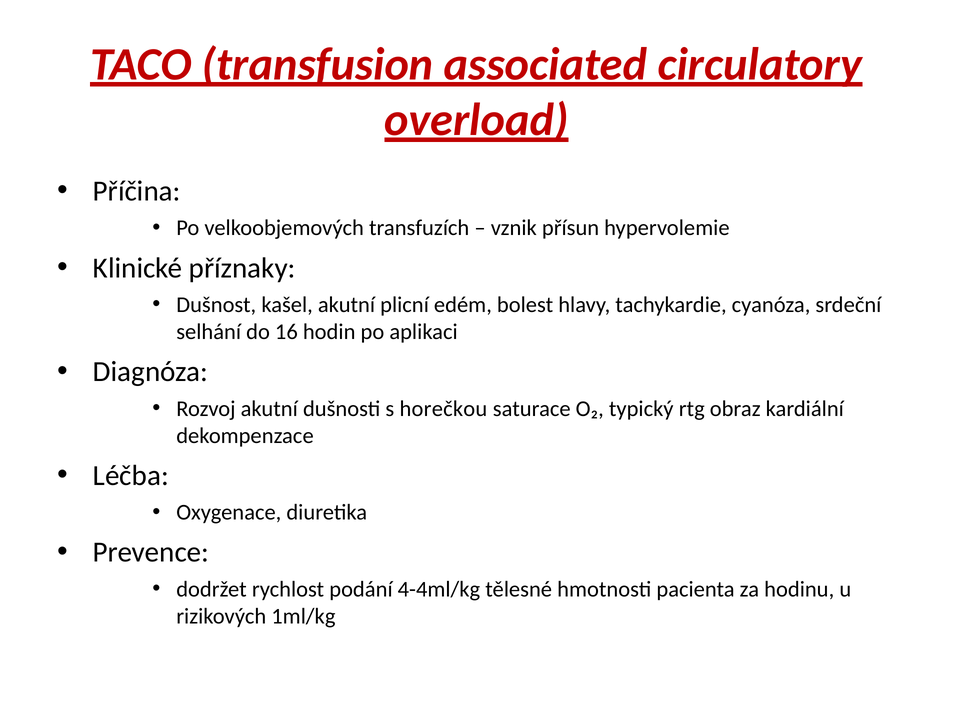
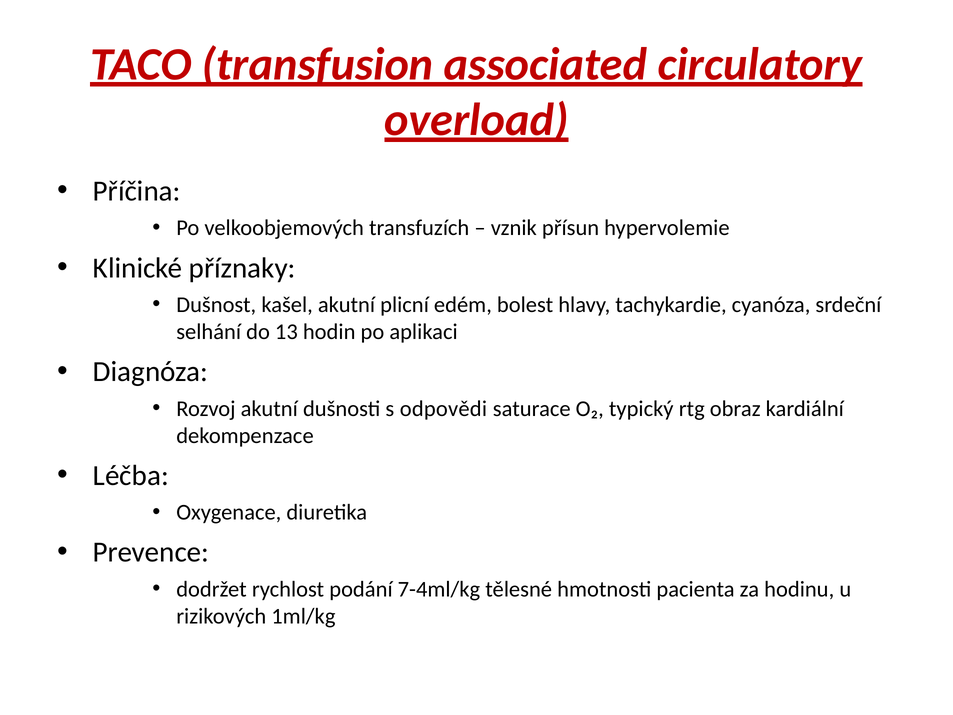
16: 16 -> 13 (286, 332)
horečkou: horečkou -> odpovědi (443, 408)
4-4ml/kg: 4-4ml/kg -> 7-4ml/kg (439, 589)
